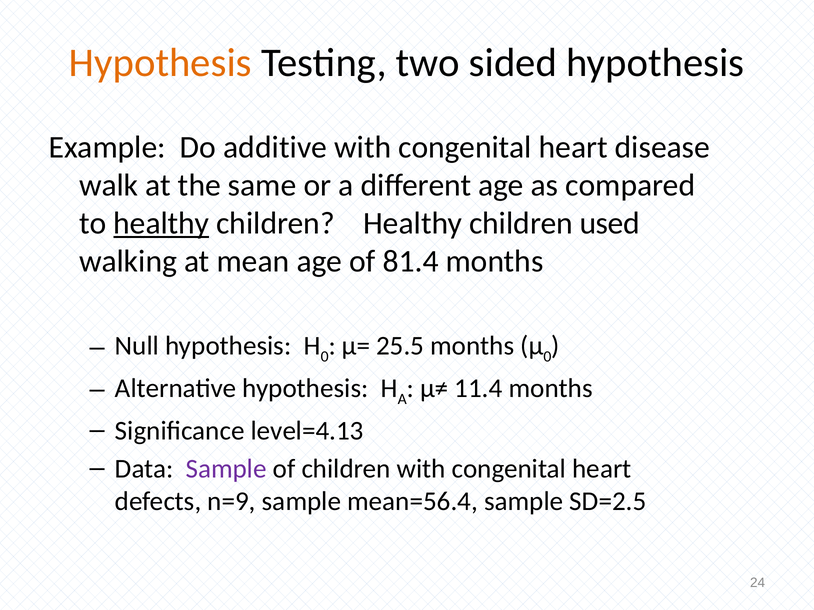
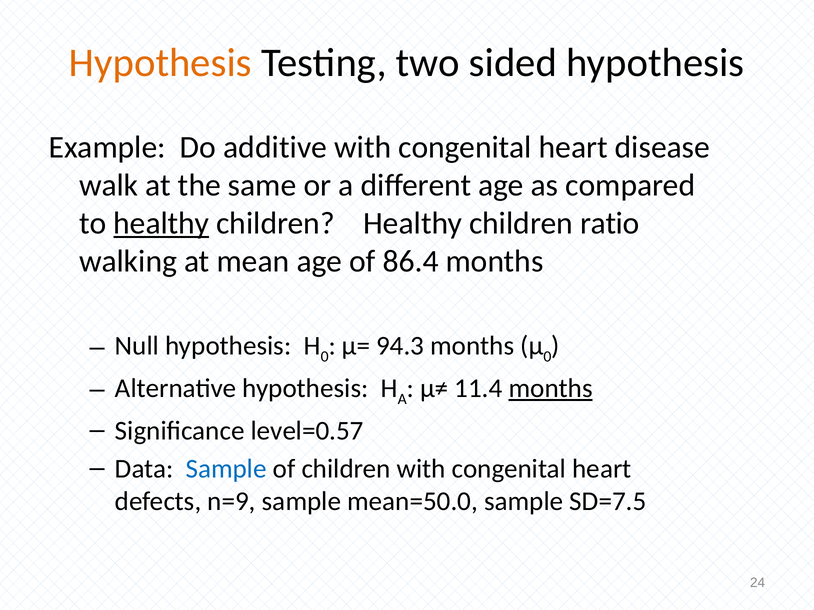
used: used -> ratio (610, 223)
81.4: 81.4 -> 86.4 (411, 261)
25.5: 25.5 -> 94.3 (400, 346)
months underline: none -> present (551, 389)
level=4.13: level=4.13 -> level=0.57 (307, 431)
Sample colour: purple -> blue (226, 469)
mean=56.4: mean=56.4 -> mean=50.0 (413, 502)
SD=2.5: SD=2.5 -> SD=7.5 (608, 502)
